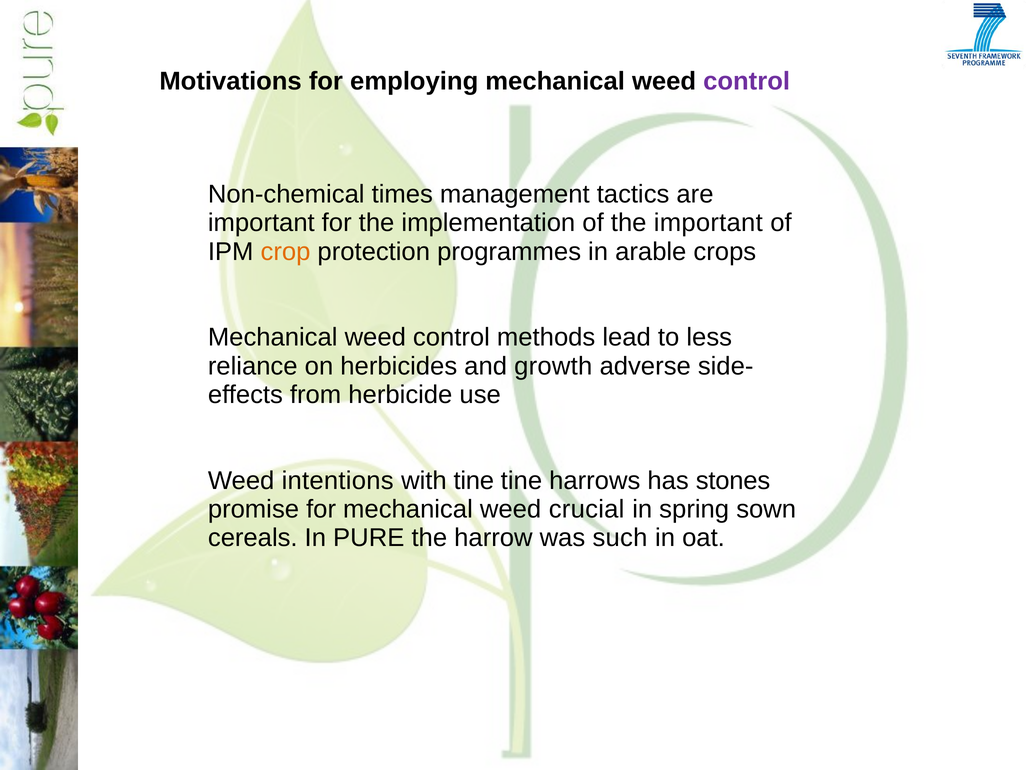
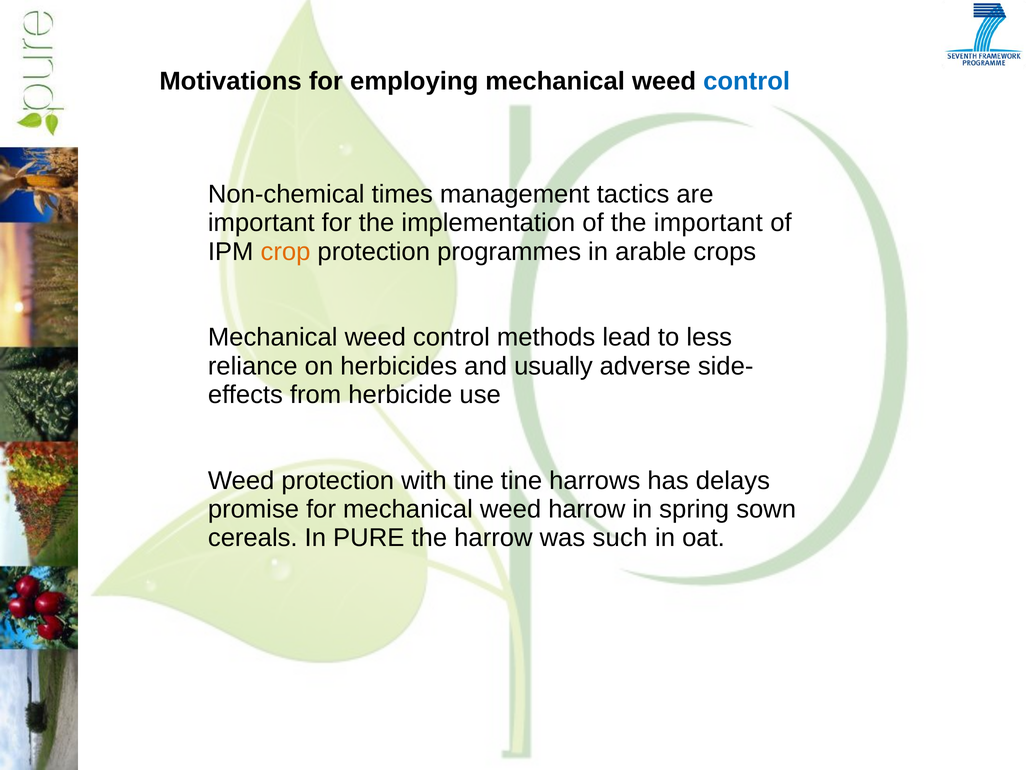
control colour: purple -> blue (747, 81)
growth: growth -> usually (553, 366)
Weed intentions: intentions -> protection (338, 480)
stones: stones -> delays (733, 480)
weed crucial: crucial -> harrow (587, 509)
